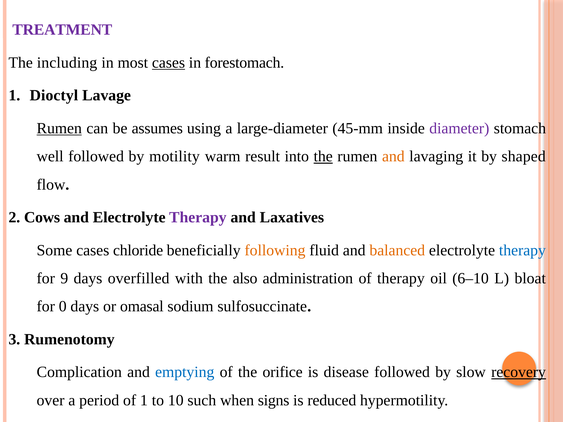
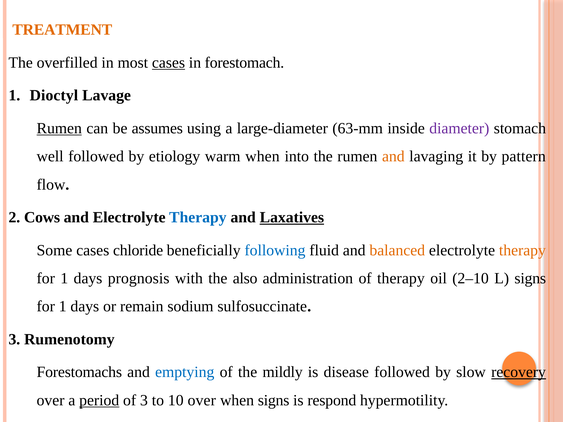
TREATMENT colour: purple -> orange (62, 30)
including: including -> overfilled (67, 63)
45-mm: 45-mm -> 63-mm (358, 128)
motility: motility -> etiology (175, 156)
warm result: result -> when (262, 156)
the underline: present -> none (323, 156)
shaped: shaped -> pattern (524, 156)
Therapy colour: purple -> blue (198, 217)
Laxatives underline: none -> present (292, 217)
following colour: orange -> blue (275, 250)
therapy colour: blue -> orange (522, 250)
9: 9 -> 1 (64, 278)
overfilled: overfilled -> prognosis (139, 278)
6–10: 6–10 -> 2–10 (471, 278)
L bloat: bloat -> signs (530, 278)
0: 0 -> 1 (63, 307)
omasal: omasal -> remain (142, 307)
Complication: Complication -> Forestomachs (79, 372)
orifice: orifice -> mildly (283, 372)
period underline: none -> present (99, 400)
of 1: 1 -> 3 (144, 400)
10 such: such -> over (202, 400)
reduced: reduced -> respond (332, 400)
